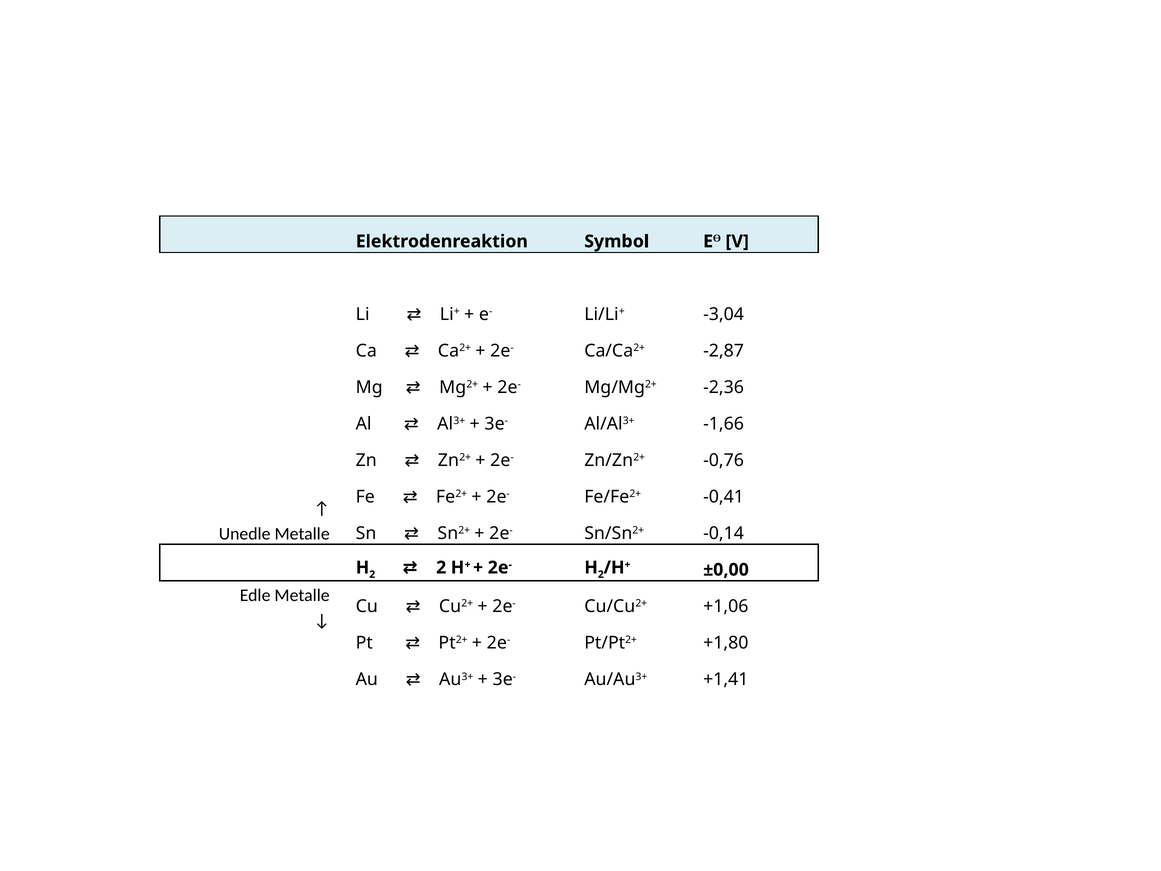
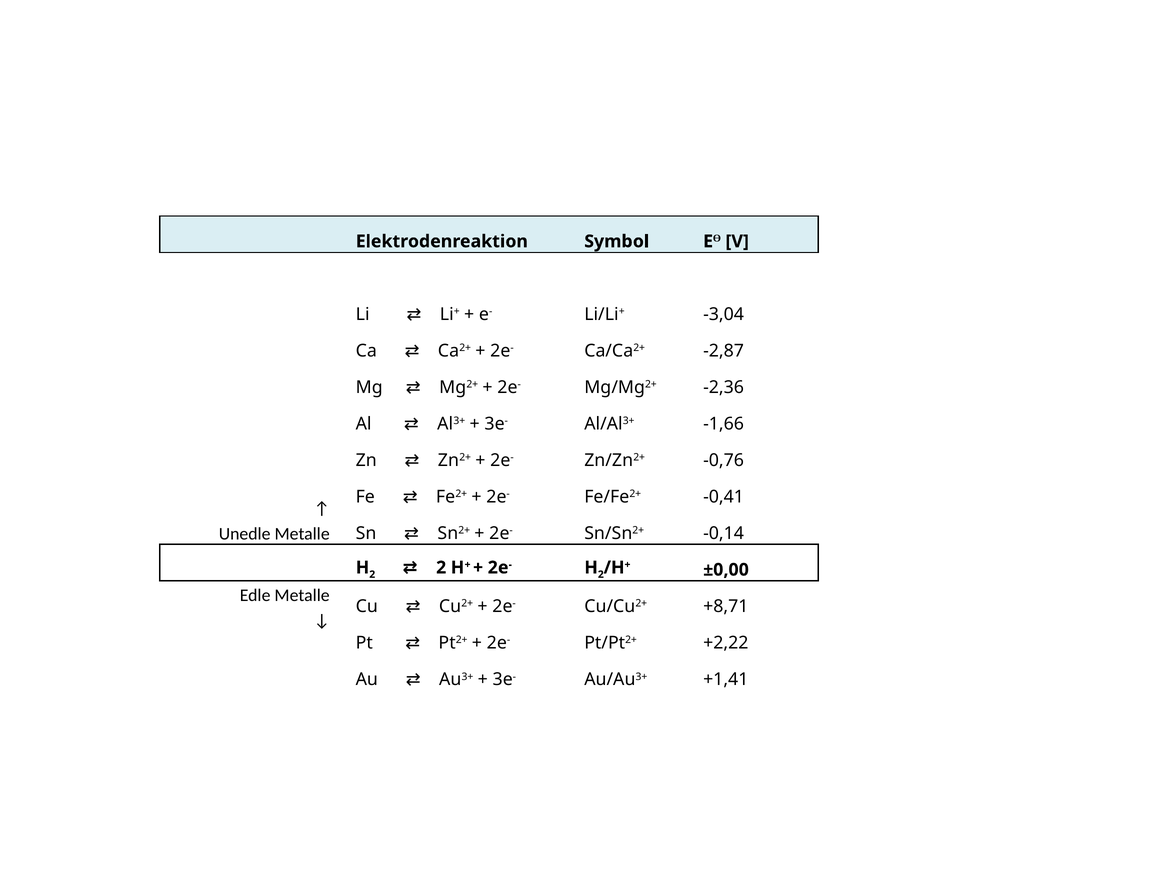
+1,06: +1,06 -> +8,71 (726, 606)
+1,80: +1,80 -> +2,22 (726, 643)
